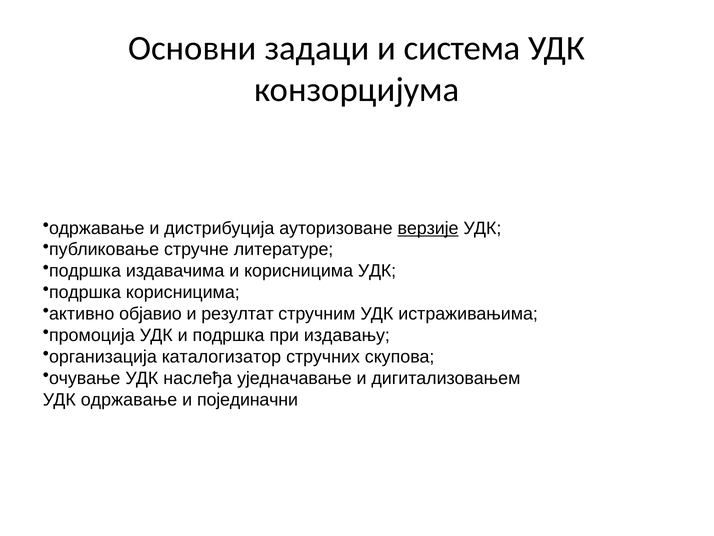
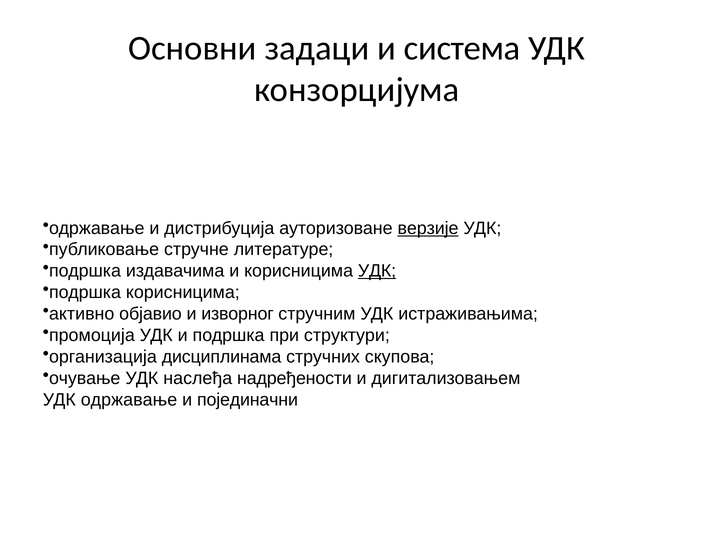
УДК underline: none -> present (377, 271)
резултат: резултат -> изворног (238, 314)
издавању: издавању -> структури (347, 335)
каталогизатор: каталогизатор -> дисциплинама (222, 356)
уједначавање: уједначавање -> надређености (294, 378)
